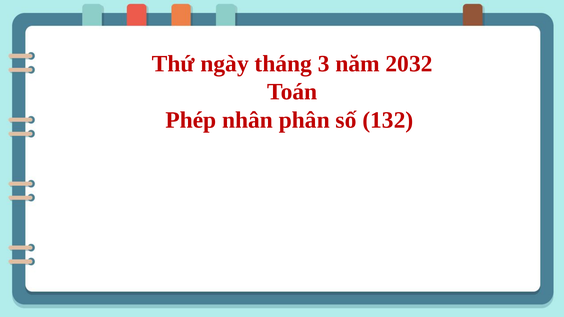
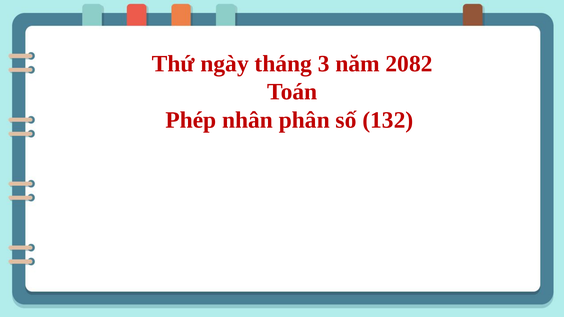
2032: 2032 -> 2082 (409, 64)
